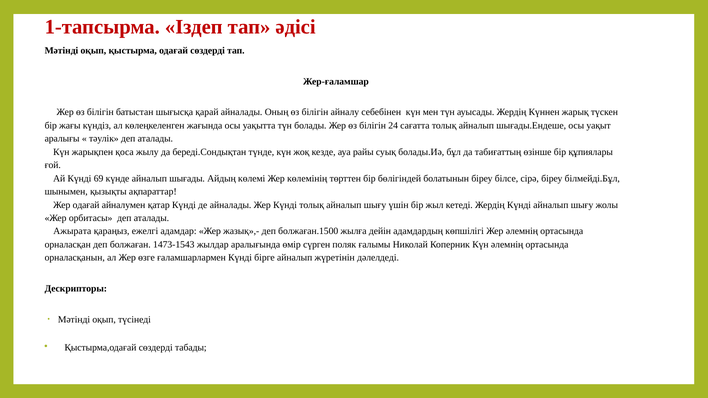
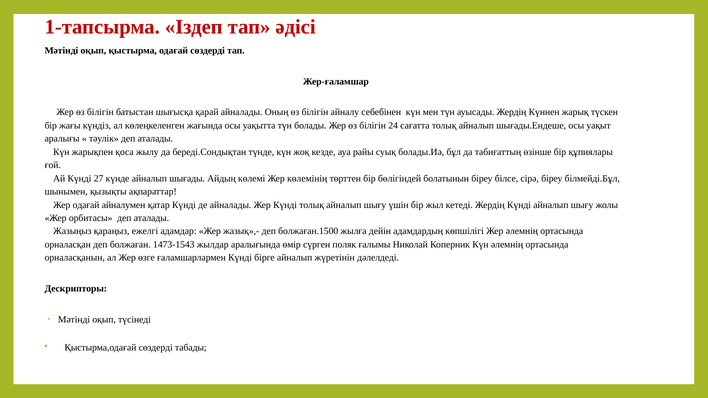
69: 69 -> 27 (99, 179)
Ажырата: Ажырата -> Жазыңыз (72, 231)
